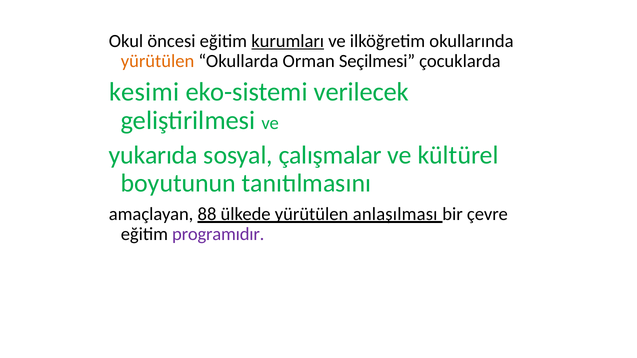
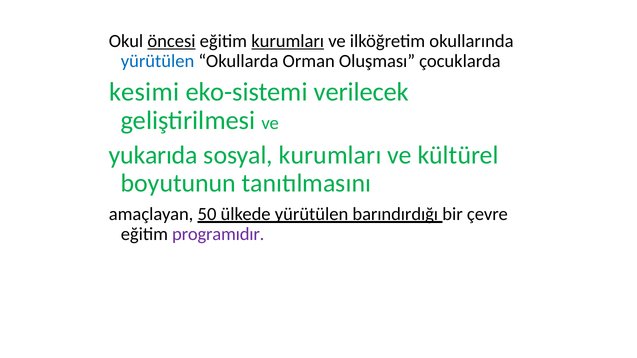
öncesi underline: none -> present (171, 41)
yürütülen colour: orange -> blue (158, 61)
Seçilmesi: Seçilmesi -> Oluşması (377, 61)
sosyal çalışmalar: çalışmalar -> kurumları (330, 156)
88: 88 -> 50 (207, 214)
anlaşılması: anlaşılması -> barındırdığı (395, 214)
